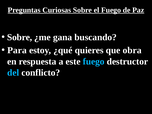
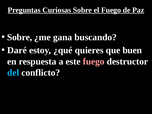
Para: Para -> Daré (17, 50)
obra: obra -> buen (132, 50)
fuego colour: light blue -> pink (94, 61)
